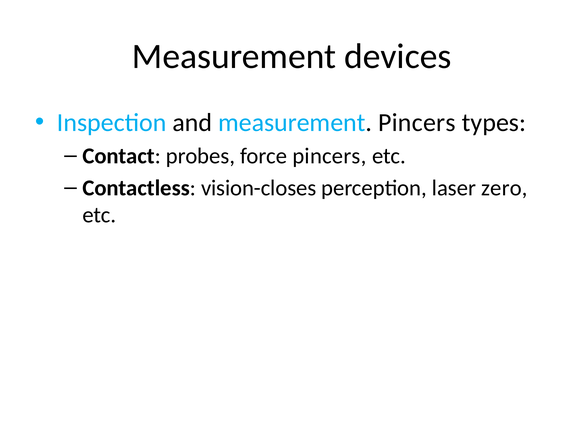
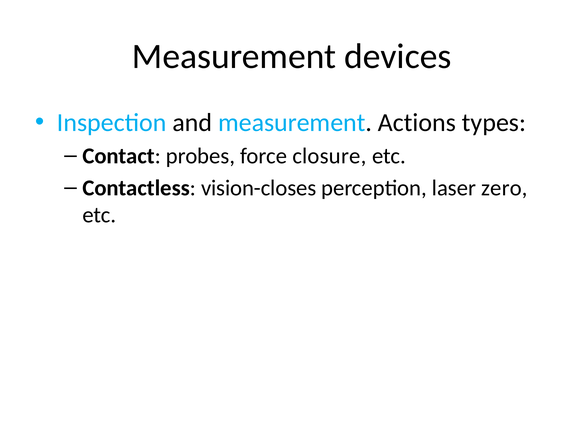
measurement Pincers: Pincers -> Actions (417, 123)
force pincers: pincers -> closure (329, 156)
